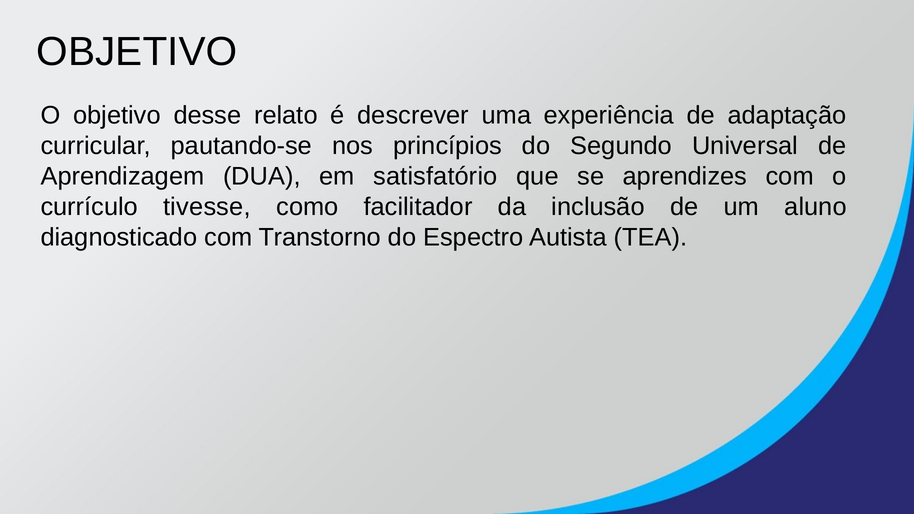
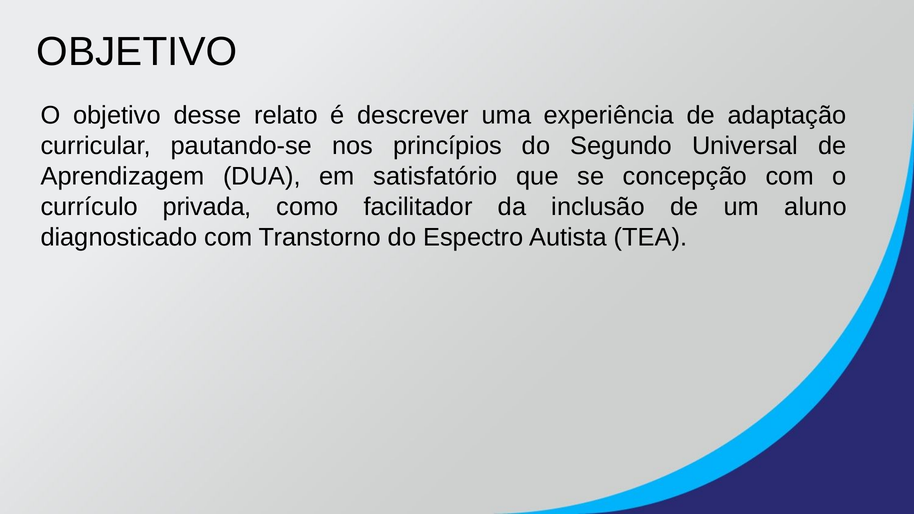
aprendizes: aprendizes -> concepção (685, 176)
tivesse: tivesse -> privada (207, 207)
